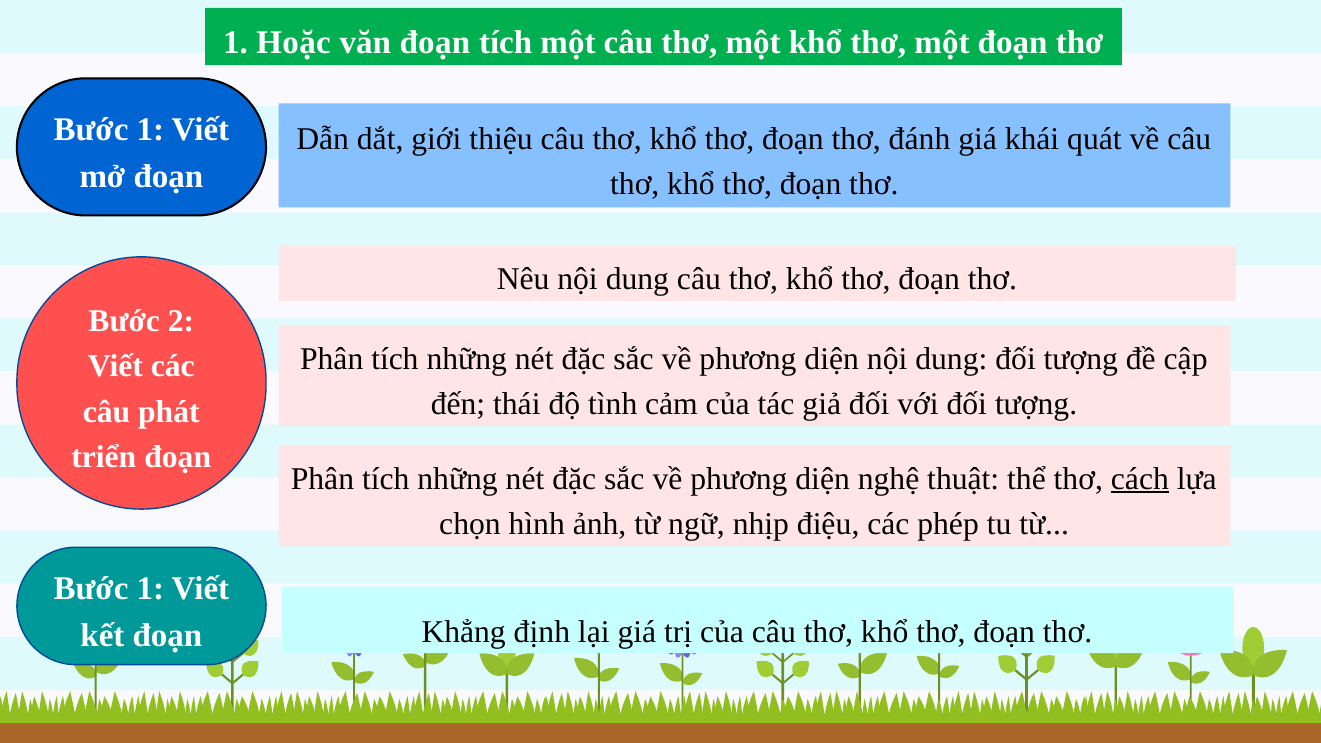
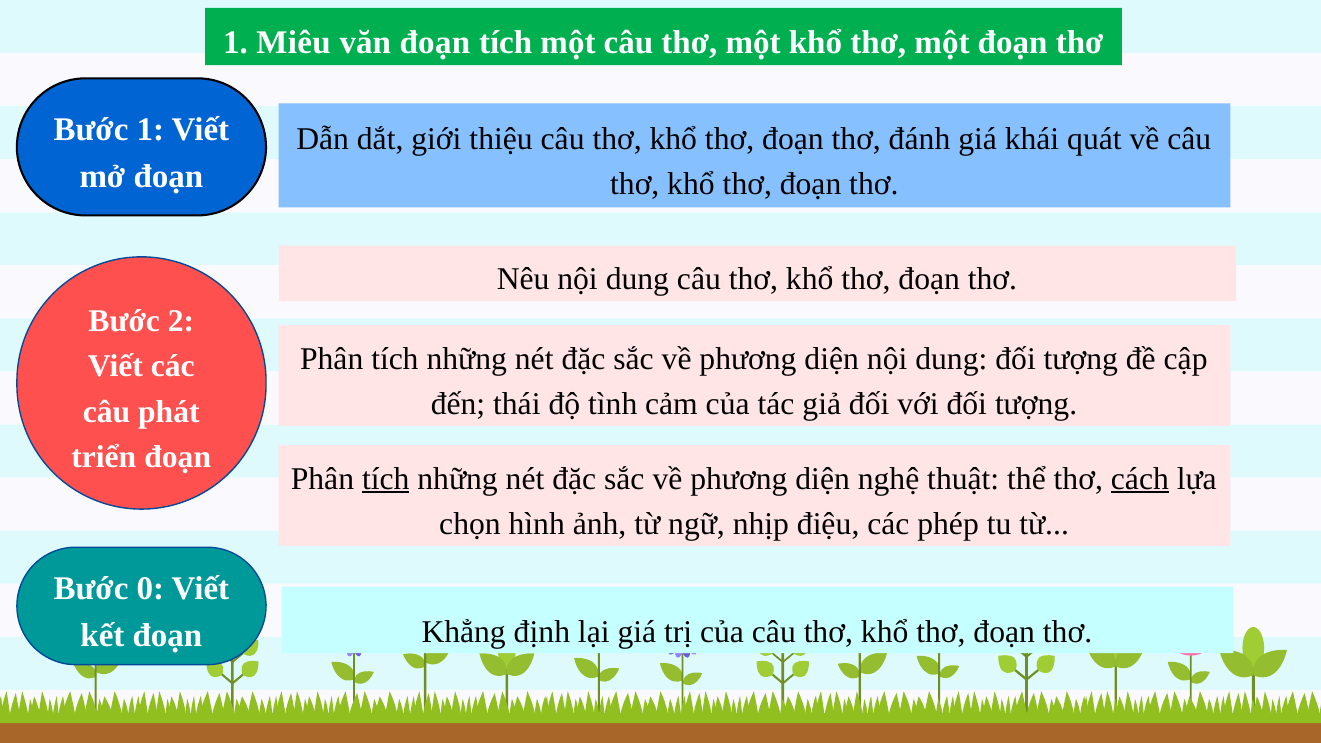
Hoặc: Hoặc -> Miêu (294, 43)
tích underline: none -> present (386, 479)
1: 1 -> 0 (150, 588)
